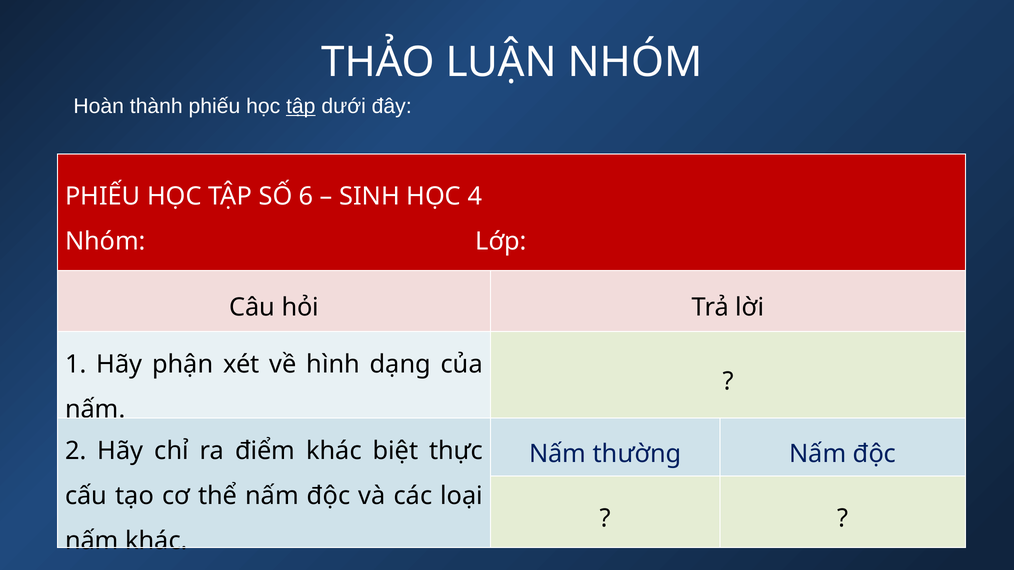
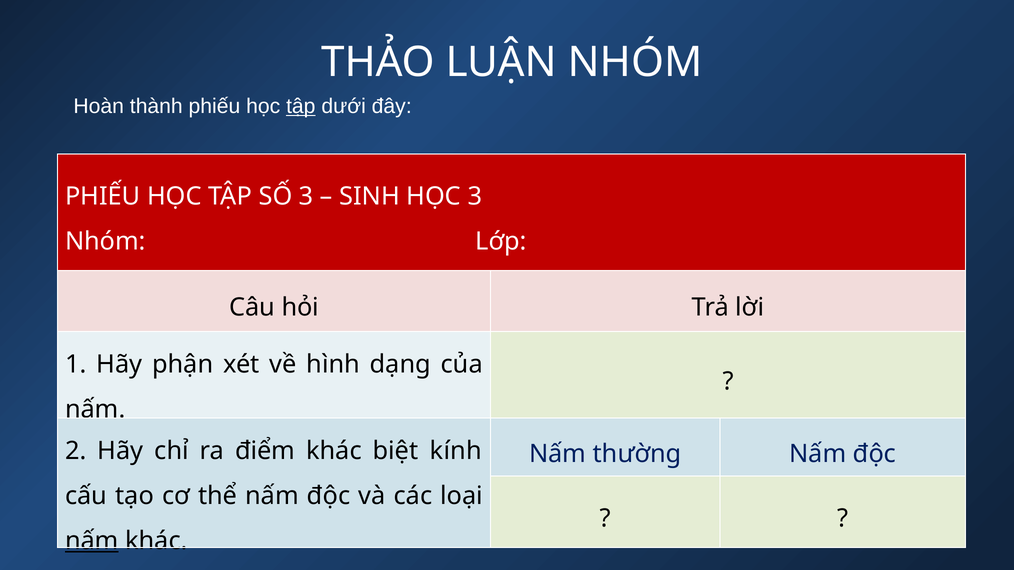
SỐ 6: 6 -> 3 (306, 197)
HỌC 4: 4 -> 3 (475, 197)
thực: thực -> kính (456, 451)
nấm underline: none -> present (92, 541)
